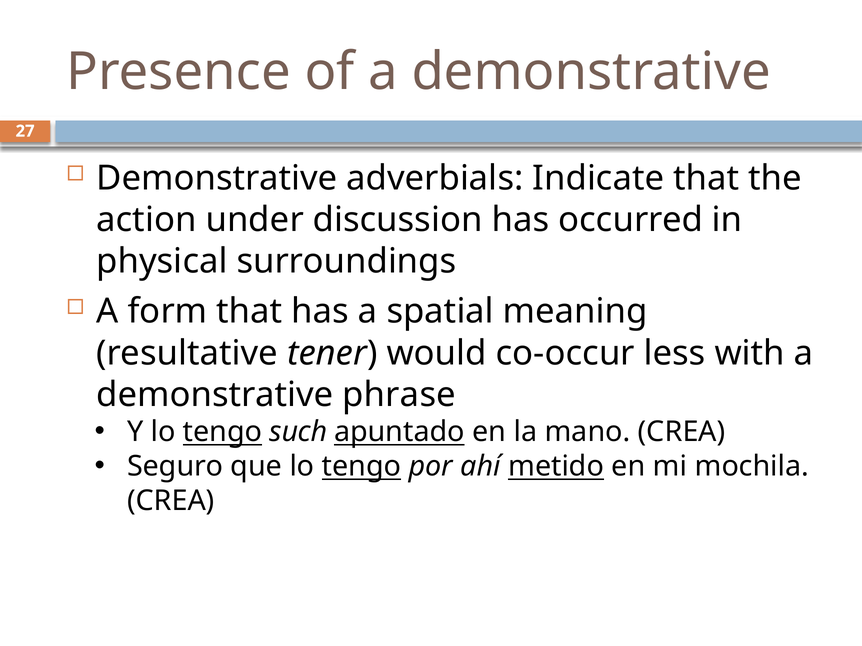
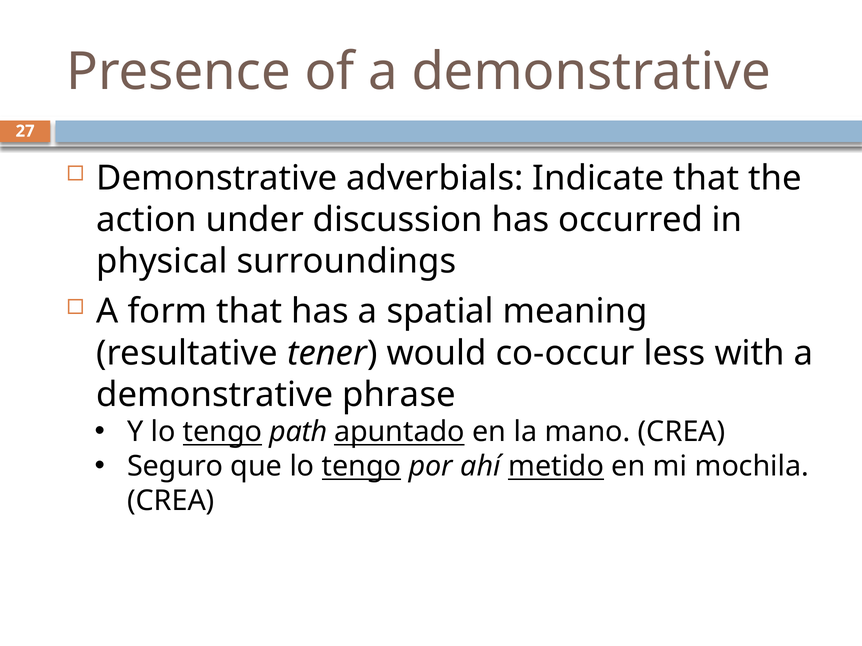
such: such -> path (298, 432)
